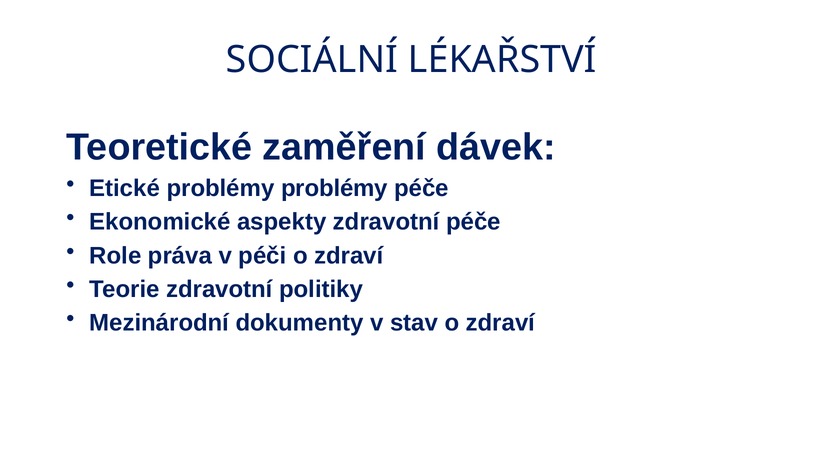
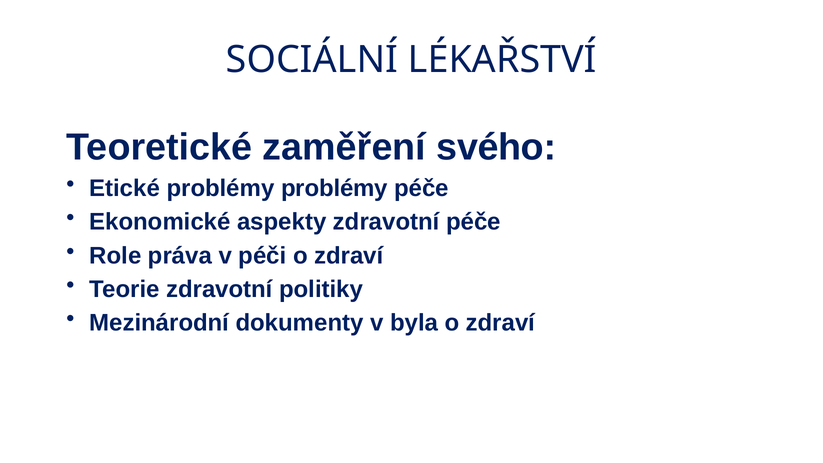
dávek: dávek -> svého (496, 147)
stav: stav -> byla (414, 323)
